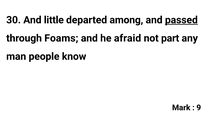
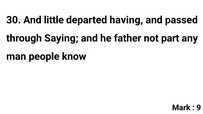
among: among -> having (126, 20)
passed underline: present -> none (181, 20)
Foams: Foams -> Saying (61, 38)
afraid: afraid -> father (128, 38)
